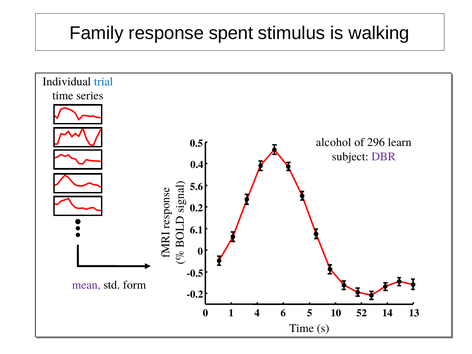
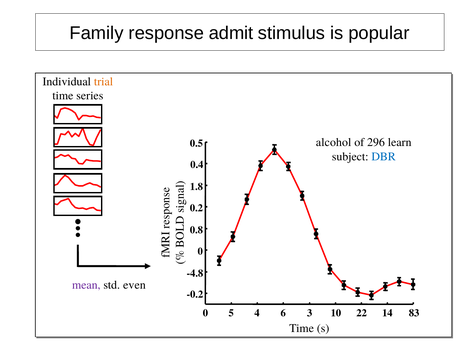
spent: spent -> admit (231, 33)
walking: walking -> popular (379, 33)
trial colour: blue -> orange (104, 82)
DBR colour: purple -> blue (384, 157)
5.6: 5.6 -> 1.8 (196, 187)
6.1: 6.1 -> 0.8 (196, 230)
-0.5: -0.5 -> -4.8 (195, 273)
form: form -> even (134, 285)
1: 1 -> 5 (231, 313)
5: 5 -> 3 (310, 313)
52: 52 -> 22 (362, 313)
13: 13 -> 83 (414, 313)
